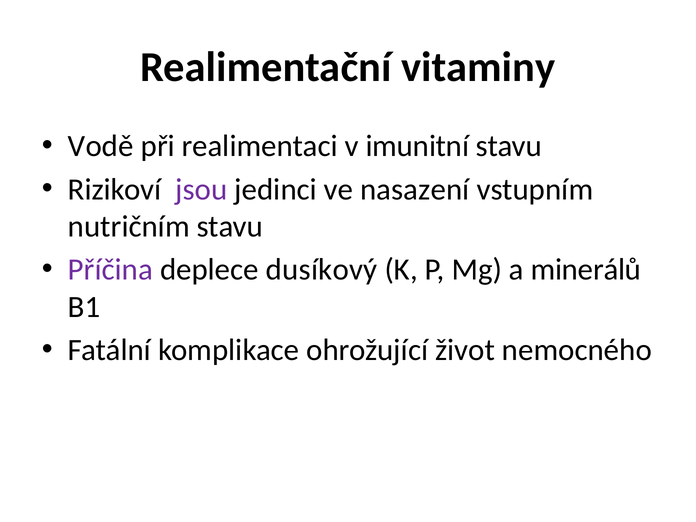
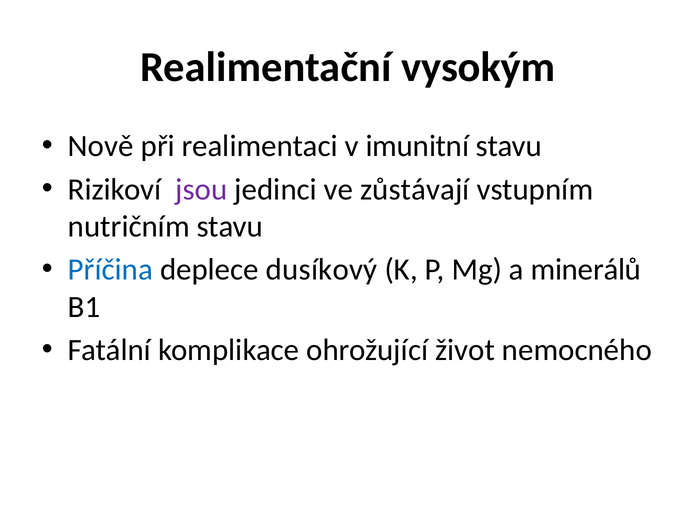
vitaminy: vitaminy -> vysokým (478, 67)
Vodě: Vodě -> Nově (101, 146)
nasazení: nasazení -> zůstávají (415, 189)
Příčina colour: purple -> blue (110, 270)
